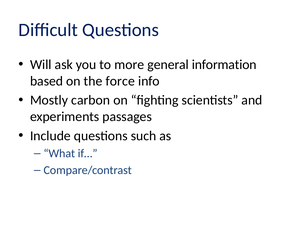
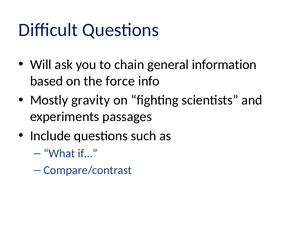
more: more -> chain (129, 65)
carbon: carbon -> gravity (91, 100)
